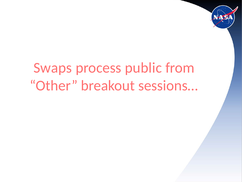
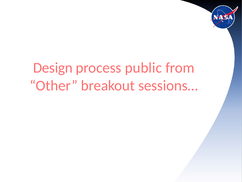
Swaps: Swaps -> Design (53, 68)
